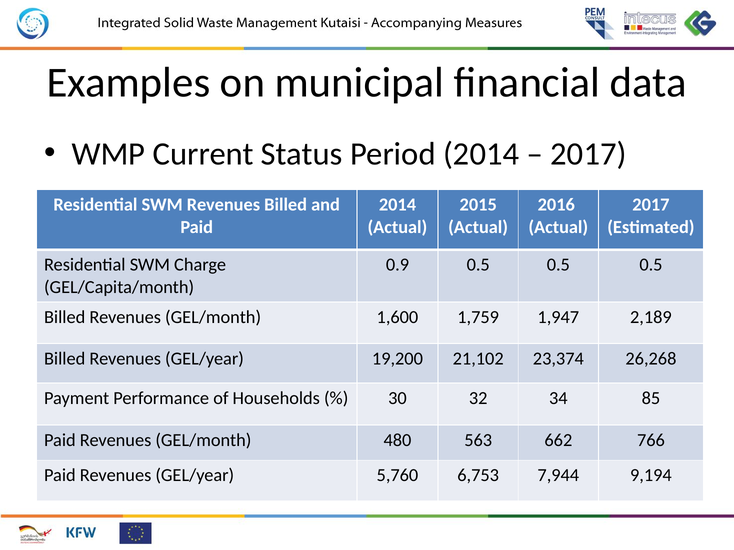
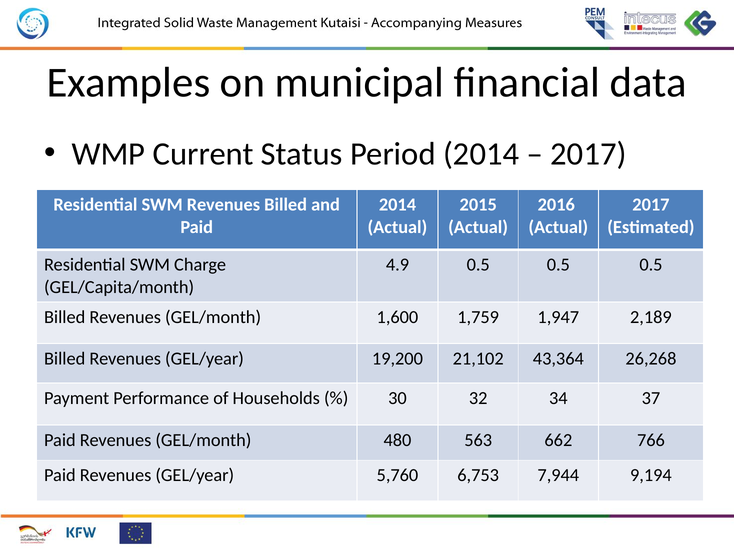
0.9: 0.9 -> 4.9 (397, 265)
23,374: 23,374 -> 43,364 (558, 359)
85: 85 -> 37 (651, 399)
